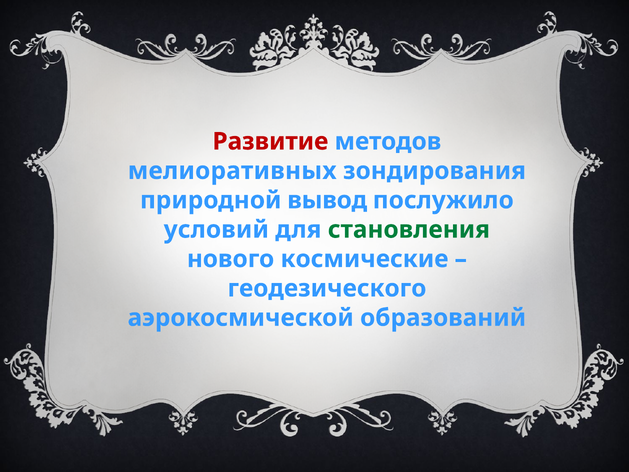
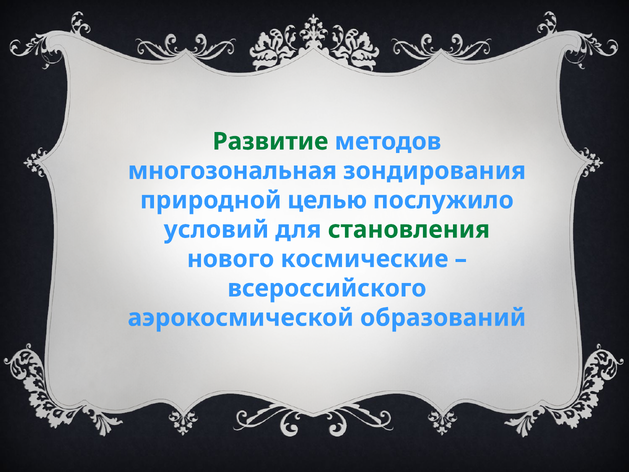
Развитие colour: red -> green (270, 141)
мелиоративных: мелиоративных -> многозональная (232, 171)
вывод: вывод -> целью (327, 200)
геодезического: геодезического -> всероссийского (327, 288)
